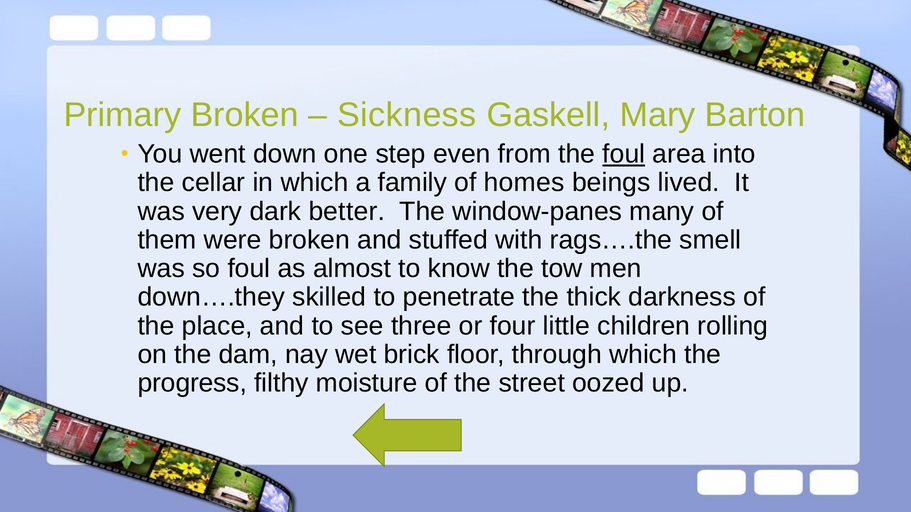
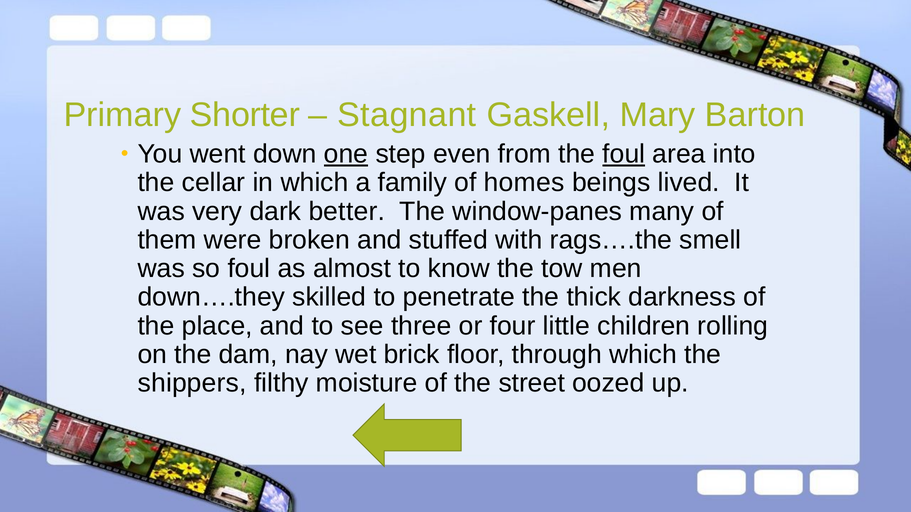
Primary Broken: Broken -> Shorter (245, 115)
Sickness: Sickness -> Stagnant (407, 115)
one underline: none -> present (346, 154)
progress: progress -> shippers (192, 383)
